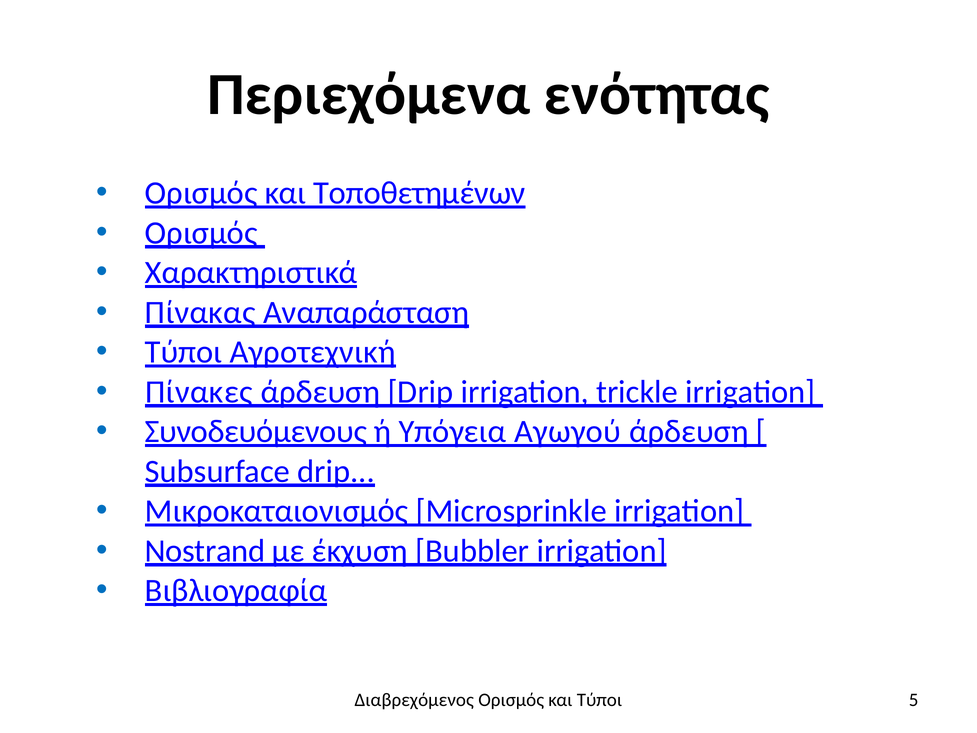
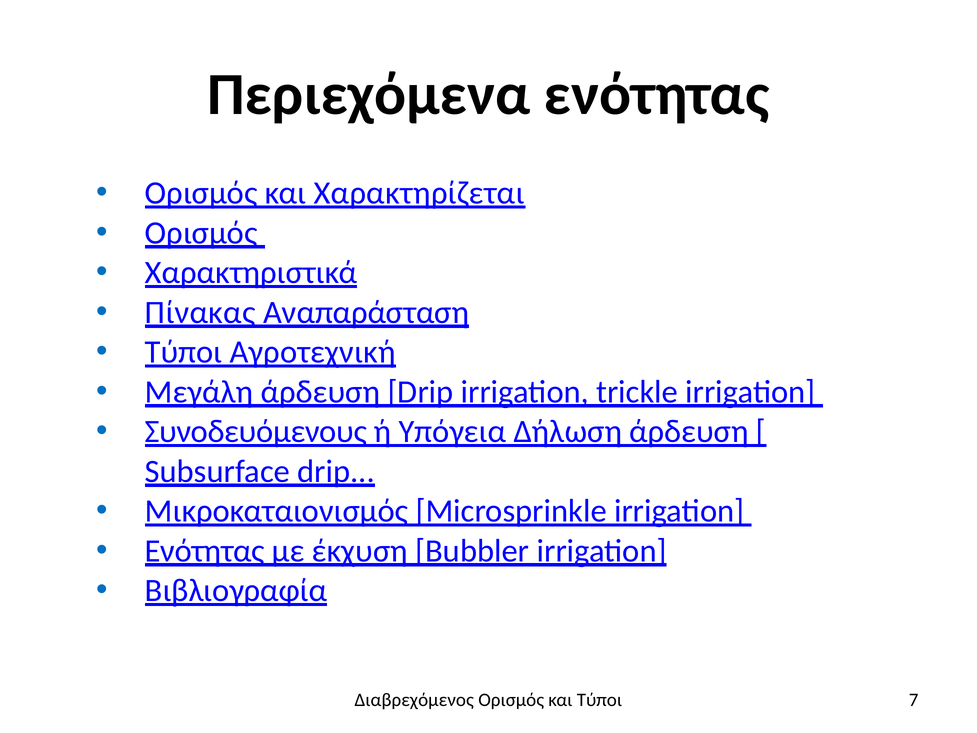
Τοποθετημένων: Τοποθετημένων -> Χαρακτηρίζεται (419, 193)
Πίνακες: Πίνακες -> Μεγάλη (199, 392)
Αγωγού: Αγωγού -> Δήλωση (568, 431)
Nostrand: Nostrand -> Ενότητας (205, 551)
5: 5 -> 7 (914, 700)
